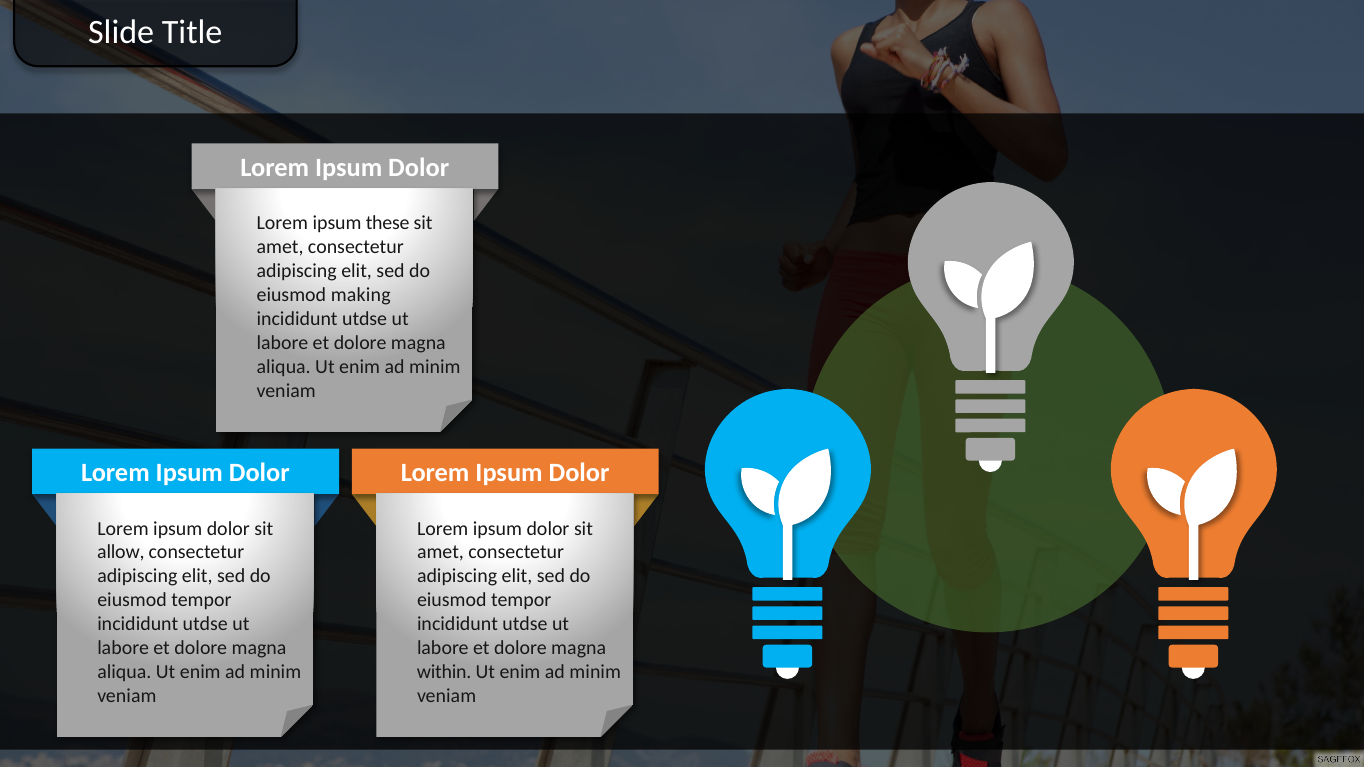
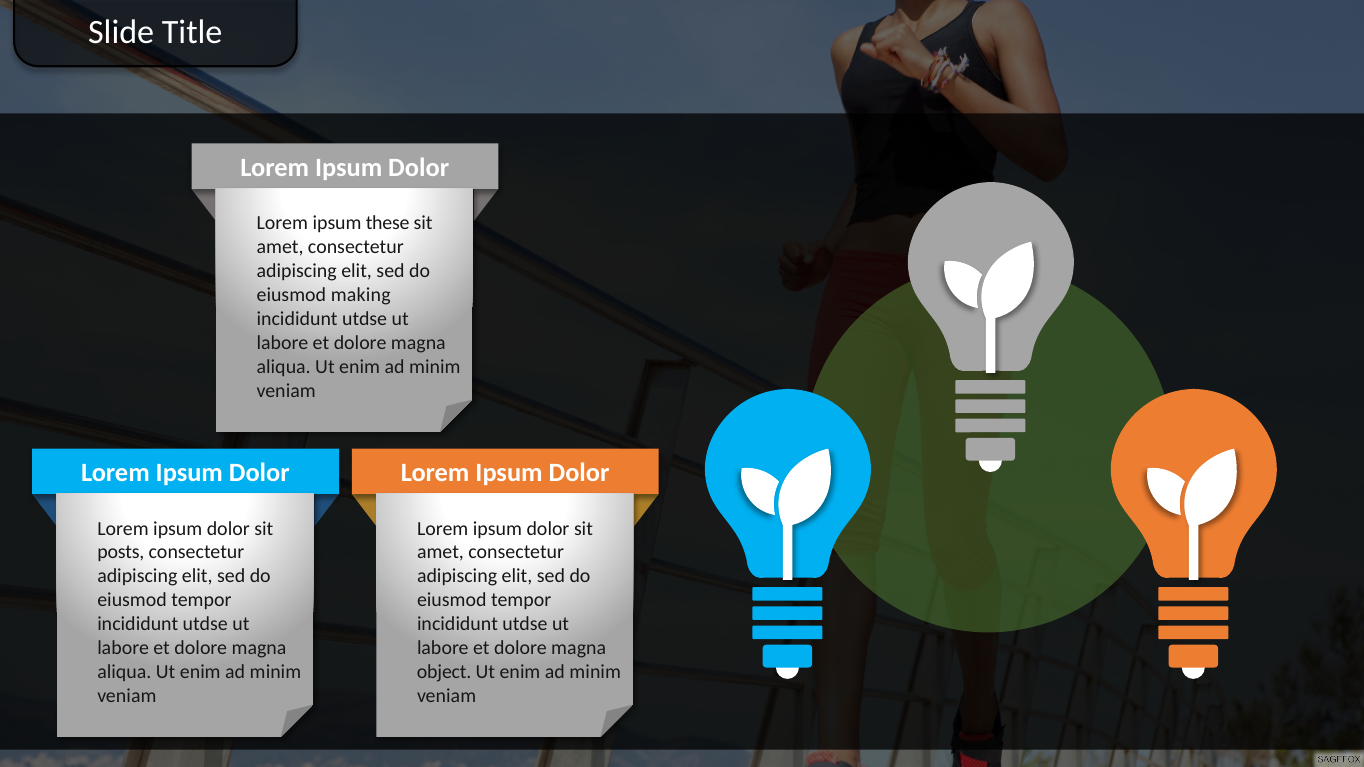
allow: allow -> posts (121, 553)
within: within -> object (444, 672)
